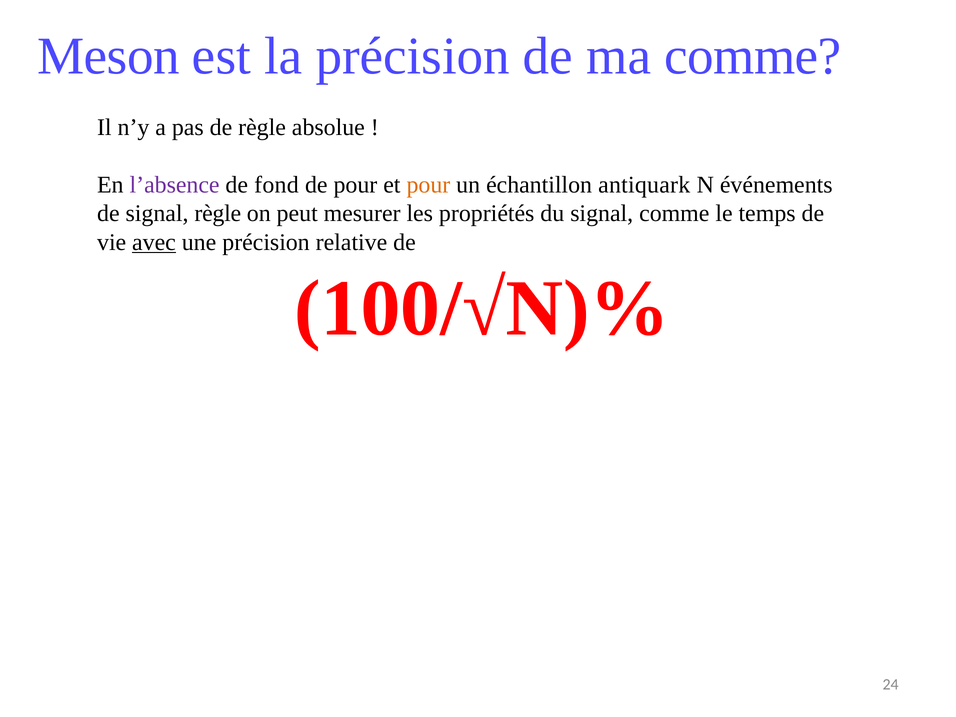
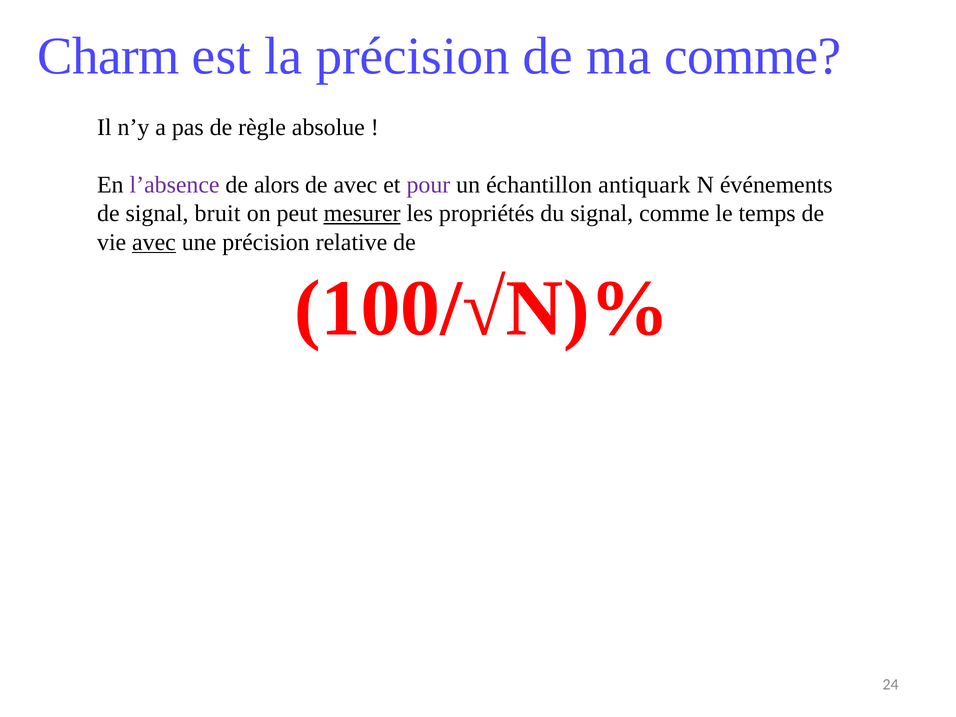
Meson: Meson -> Charm (108, 56)
fond: fond -> alors (277, 185)
de pour: pour -> avec (355, 185)
pour colour: orange -> purple (428, 185)
signal règle: règle -> bruit (218, 214)
mesurer underline: none -> present (362, 214)
